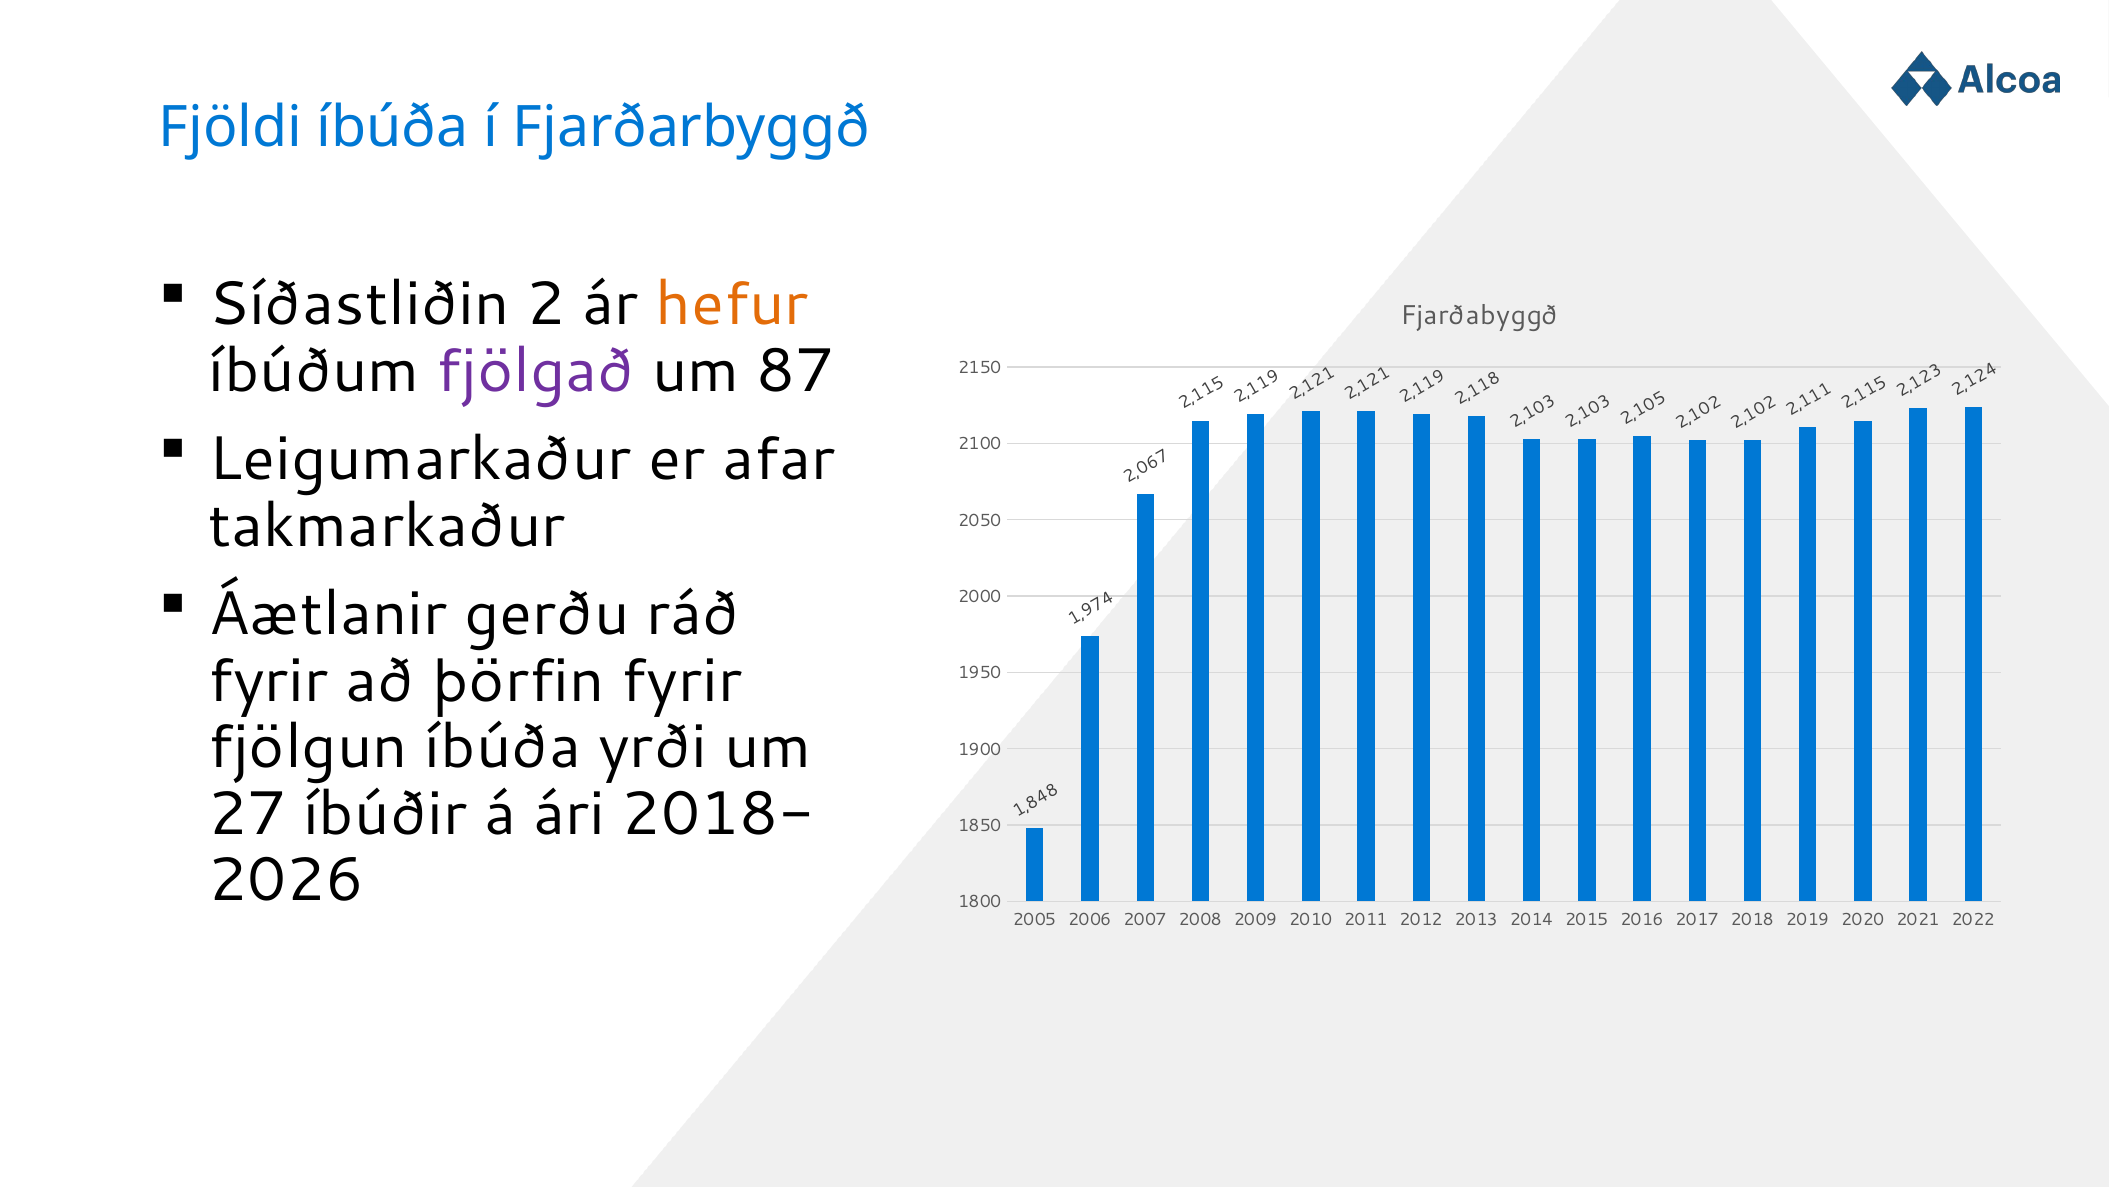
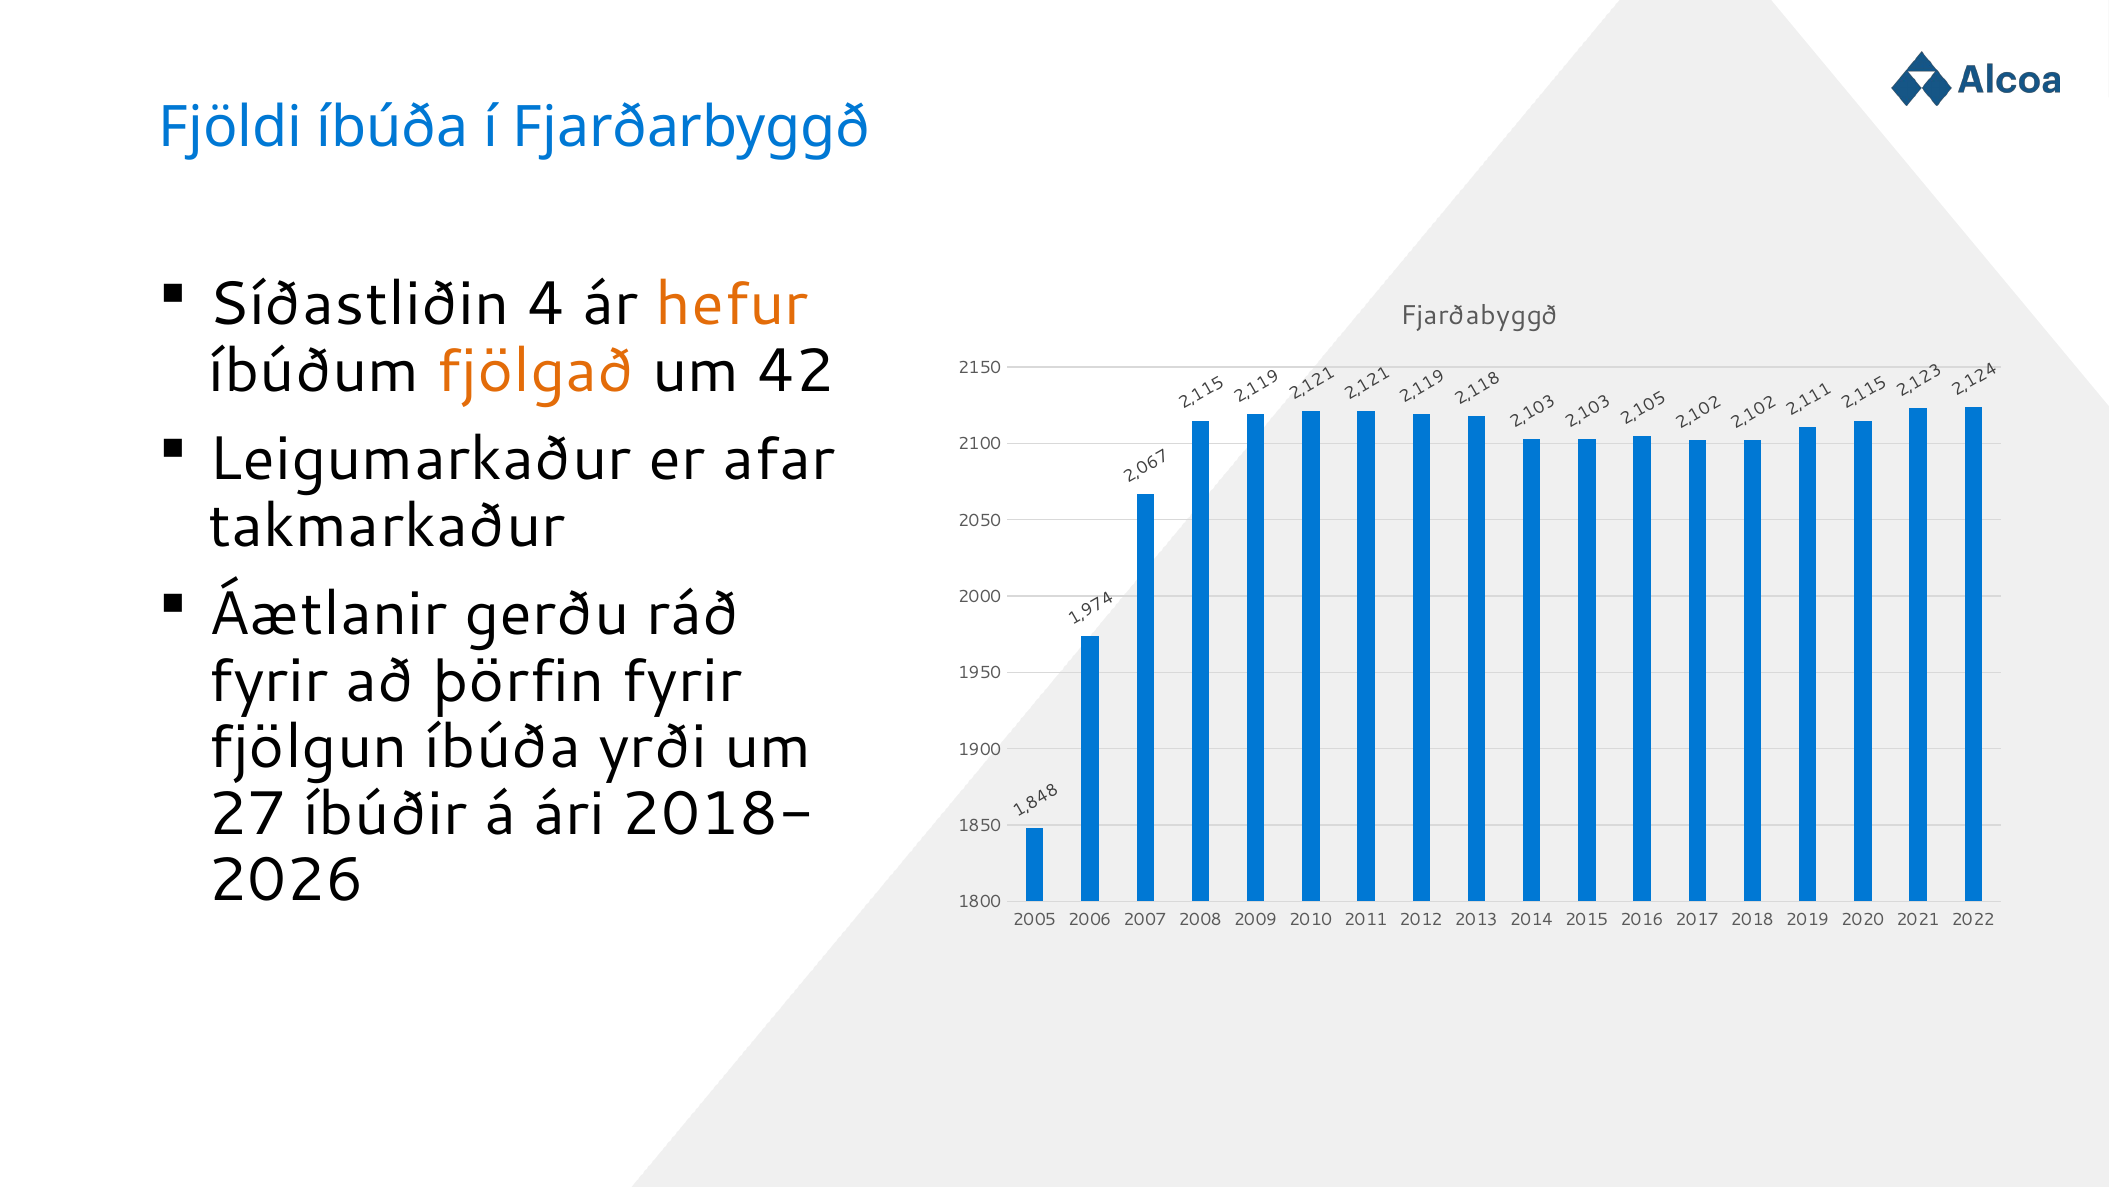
Síðastliðin 2: 2 -> 4 (546, 304)
fjölgað colour: purple -> orange (536, 371)
87: 87 -> 42 (796, 371)
